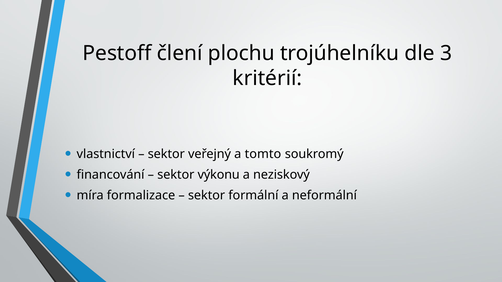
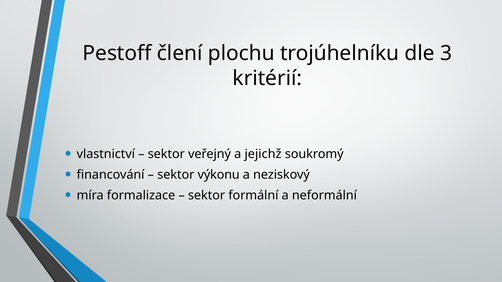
tomto: tomto -> jejichž (263, 154)
